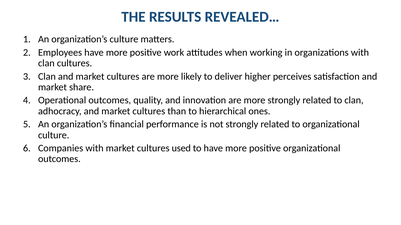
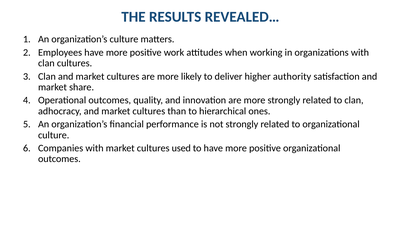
perceives: perceives -> authority (292, 77)
